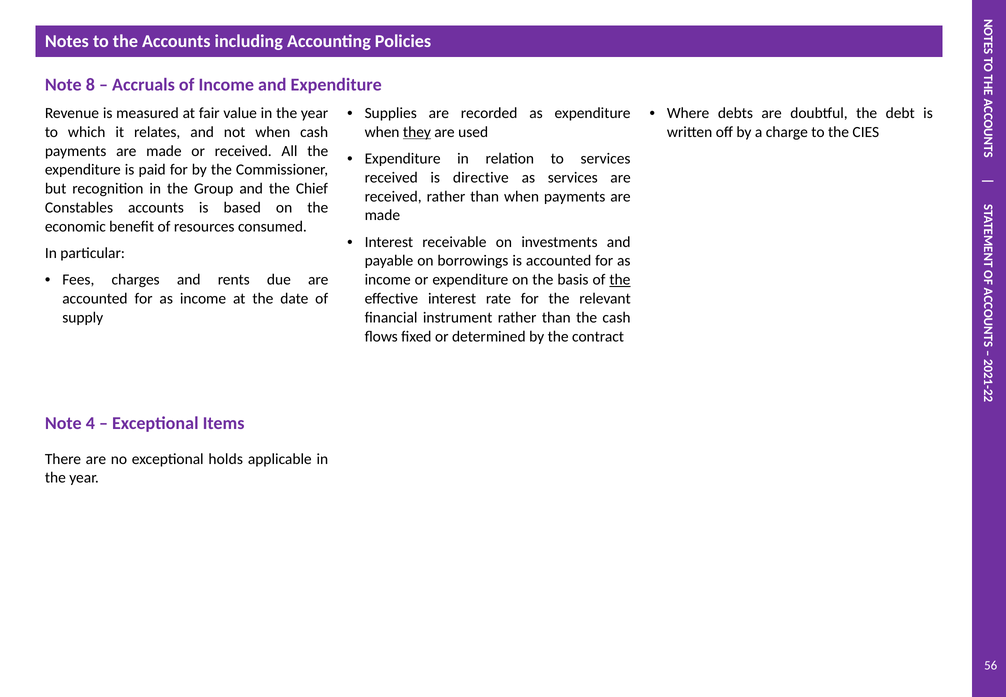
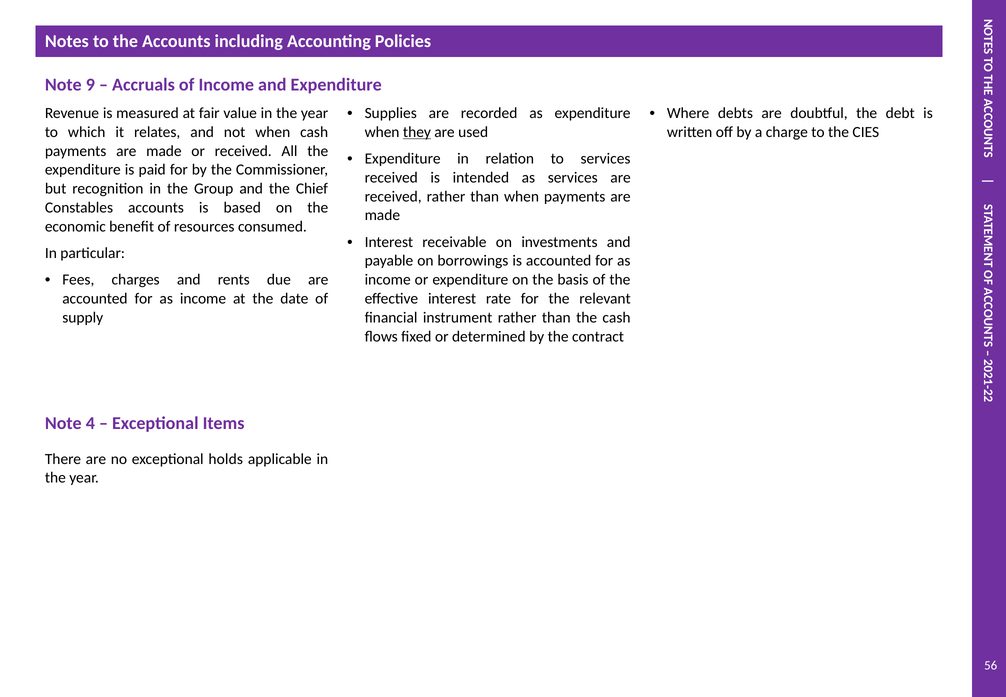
8: 8 -> 9 (90, 85)
directive: directive -> intended (481, 177)
the underline: present -> none (620, 280)
